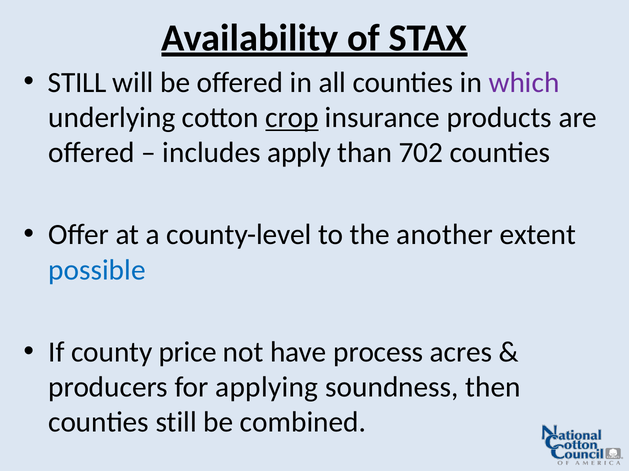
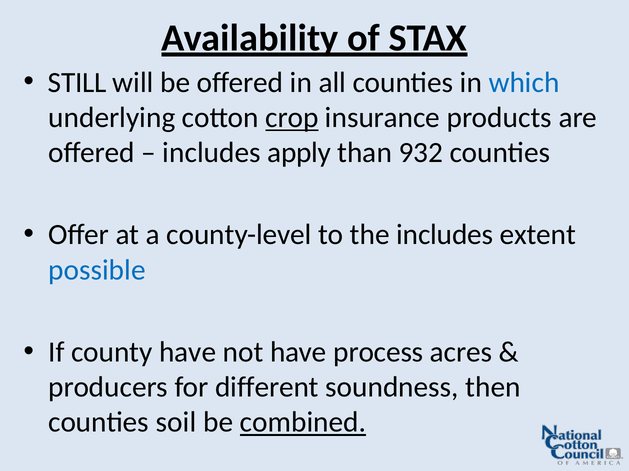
which colour: purple -> blue (524, 83)
702: 702 -> 932 (421, 153)
the another: another -> includes (445, 235)
county price: price -> have (188, 353)
applying: applying -> different (267, 388)
counties still: still -> soil (176, 423)
combined underline: none -> present (303, 423)
